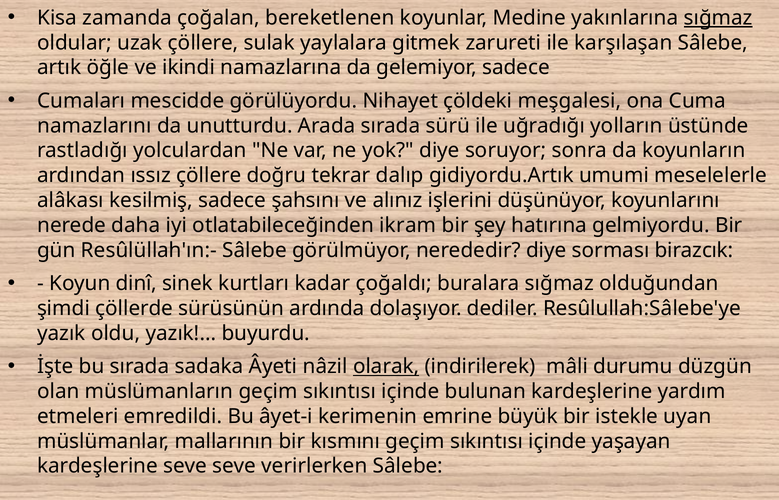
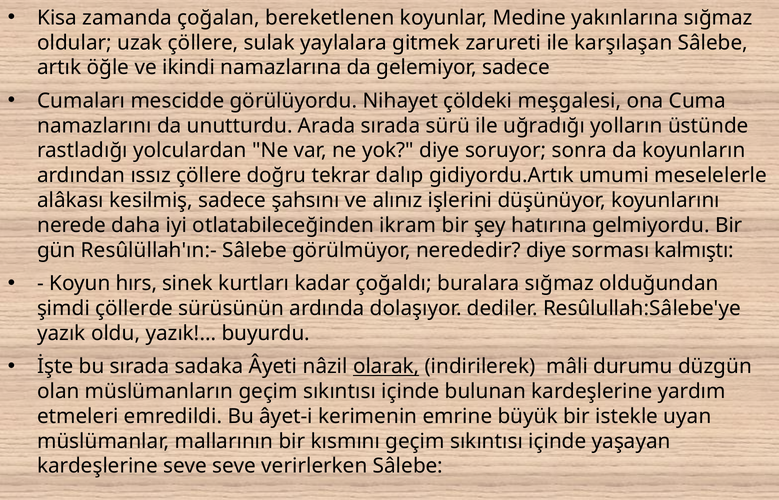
sığmaz underline: present -> none (718, 18)
birazcık: birazcık -> kalmıştı (694, 250)
dinî: dinî -> hırs (136, 283)
